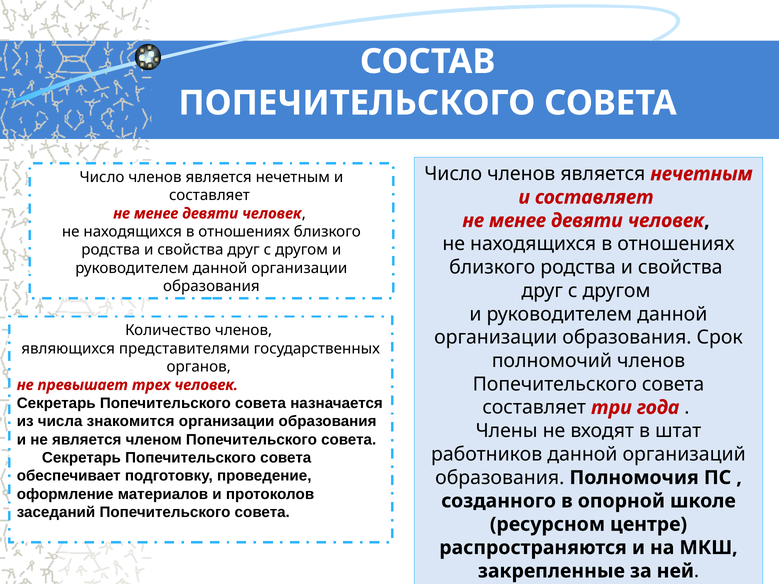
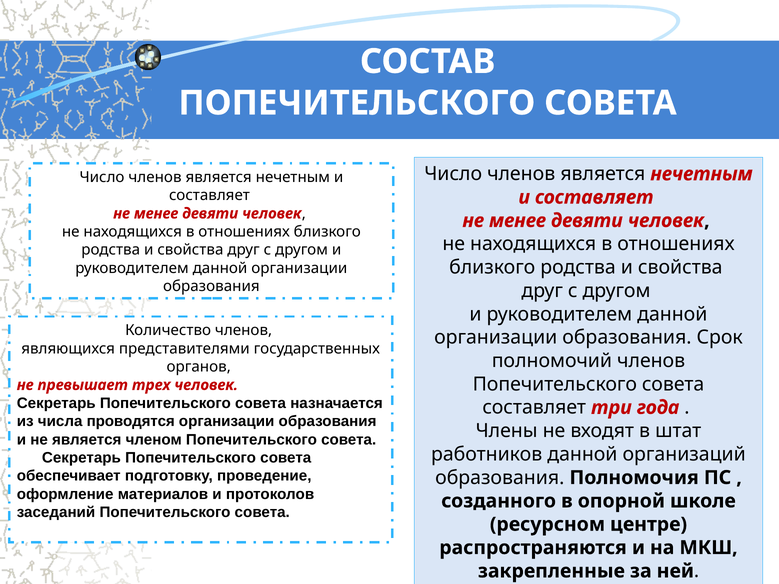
знакомится: знакомится -> проводятся (131, 422)
